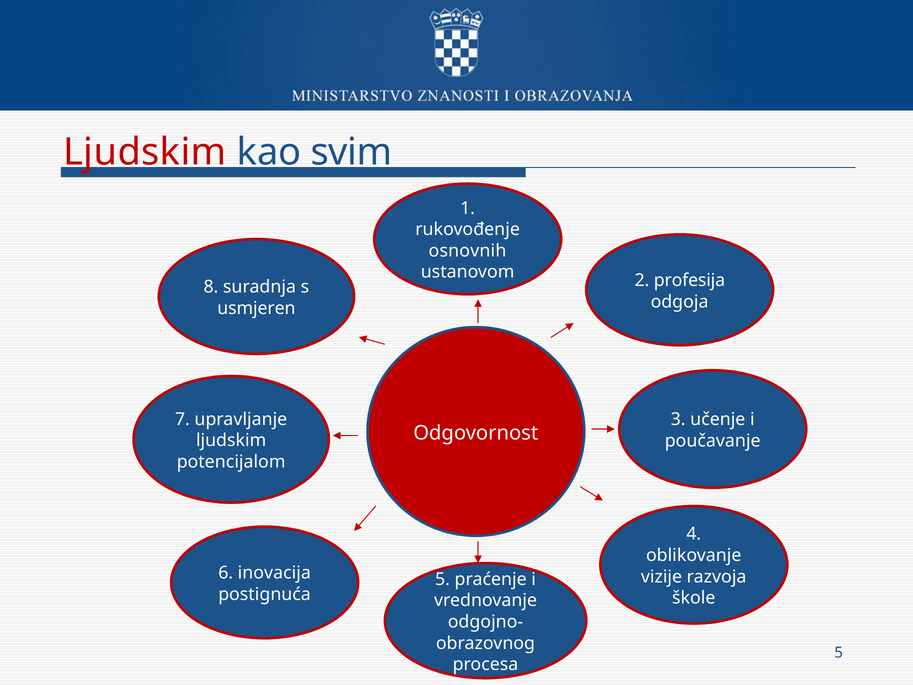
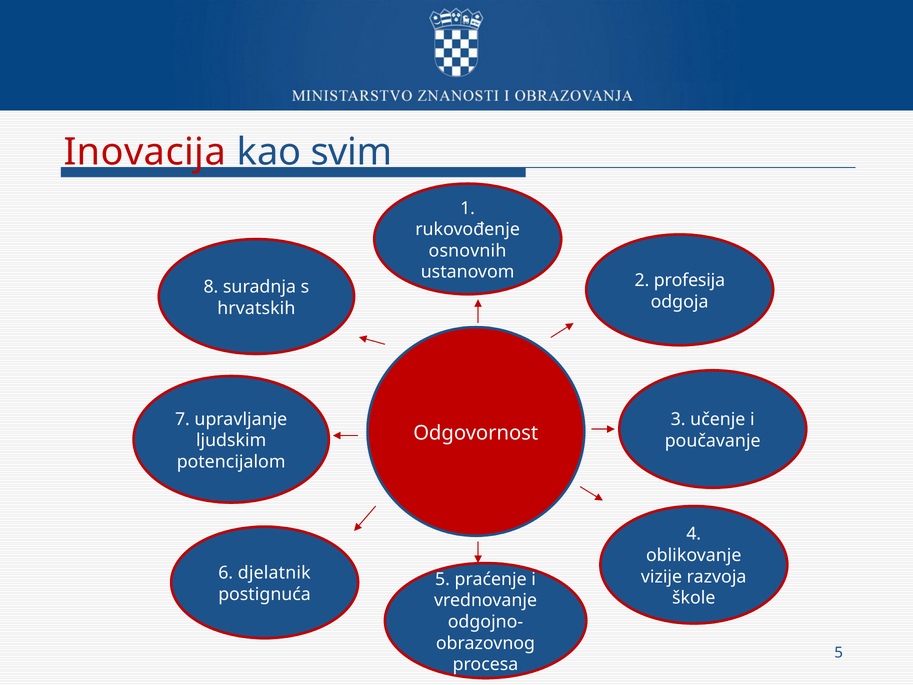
Ljudskim: Ljudskim -> Inovacija (145, 152)
usmjeren: usmjeren -> hrvatskih (256, 308)
inovacija: inovacija -> djelatnik (274, 573)
